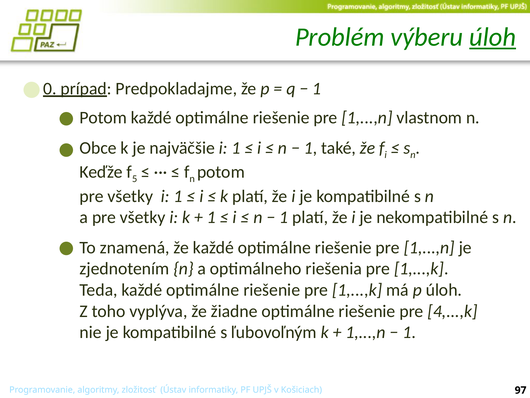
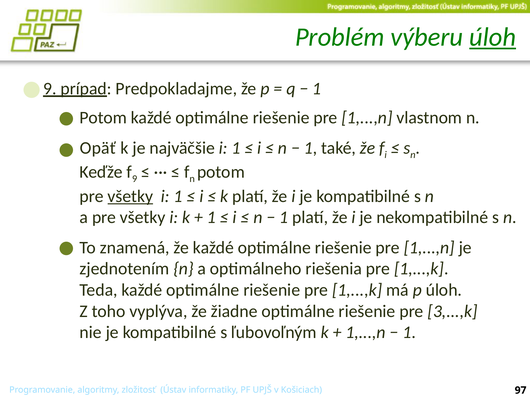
0: 0 -> 9 (50, 89)
Obce: Obce -> Opäť (98, 148)
5: 5 -> 9 (135, 179)
všetky underline: none -> present (130, 196)
4,...,k: 4,...,k -> 3,...,k (453, 311)
